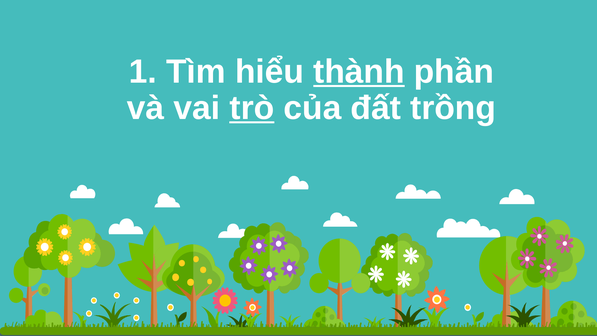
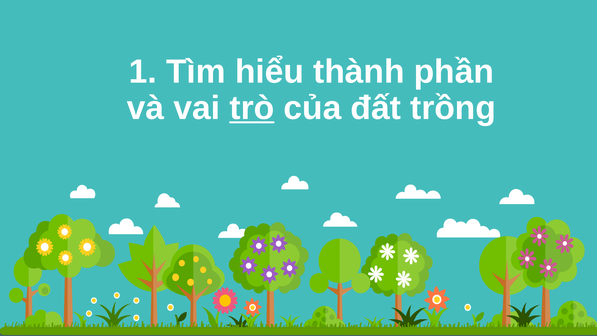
thành underline: present -> none (359, 72)
